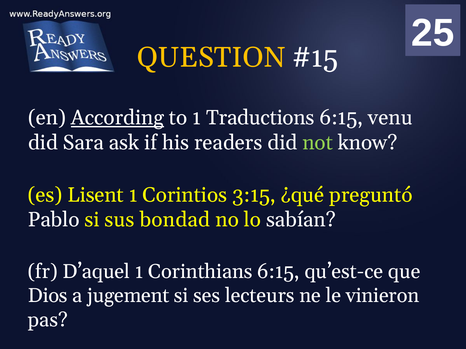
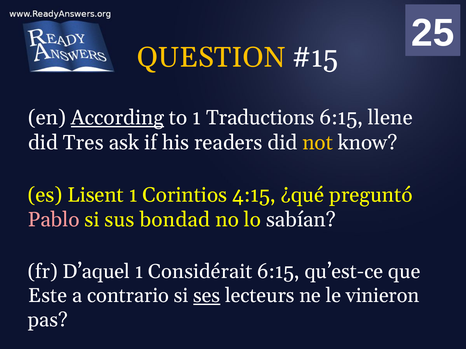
venu: venu -> llene (390, 118)
Sara: Sara -> Tres (83, 143)
not colour: light green -> yellow (318, 143)
3:15: 3:15 -> 4:15 (254, 195)
Pablo colour: white -> pink (54, 220)
Corinthians: Corinthians -> Considérait (200, 272)
Dios: Dios -> Este (48, 296)
jugement: jugement -> contrario (128, 296)
ses underline: none -> present (207, 296)
